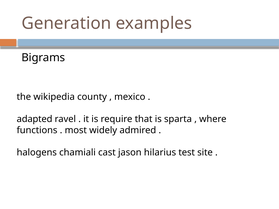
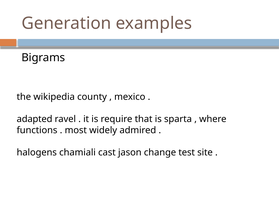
hilarius: hilarius -> change (160, 153)
